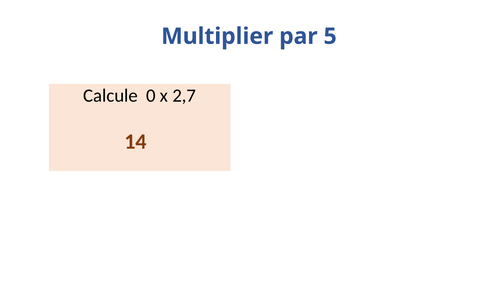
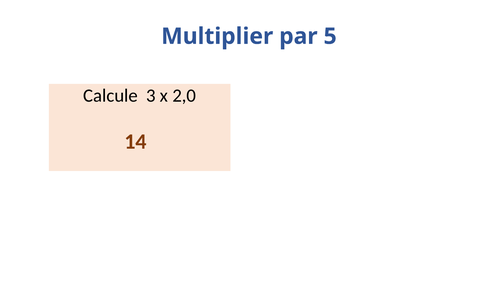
0: 0 -> 3 (151, 96)
2,7: 2,7 -> 2,0 (184, 96)
